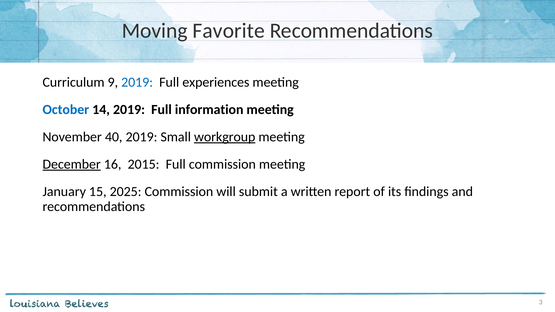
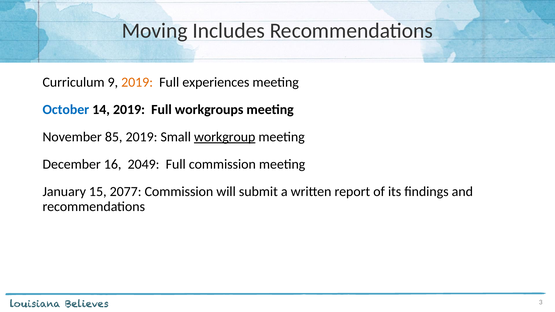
Favorite: Favorite -> Includes (229, 31)
2019 colour: blue -> orange (137, 82)
information: information -> workgroups (209, 110)
40: 40 -> 85 (114, 137)
December underline: present -> none (72, 164)
2015: 2015 -> 2049 (144, 164)
2025: 2025 -> 2077 (126, 192)
